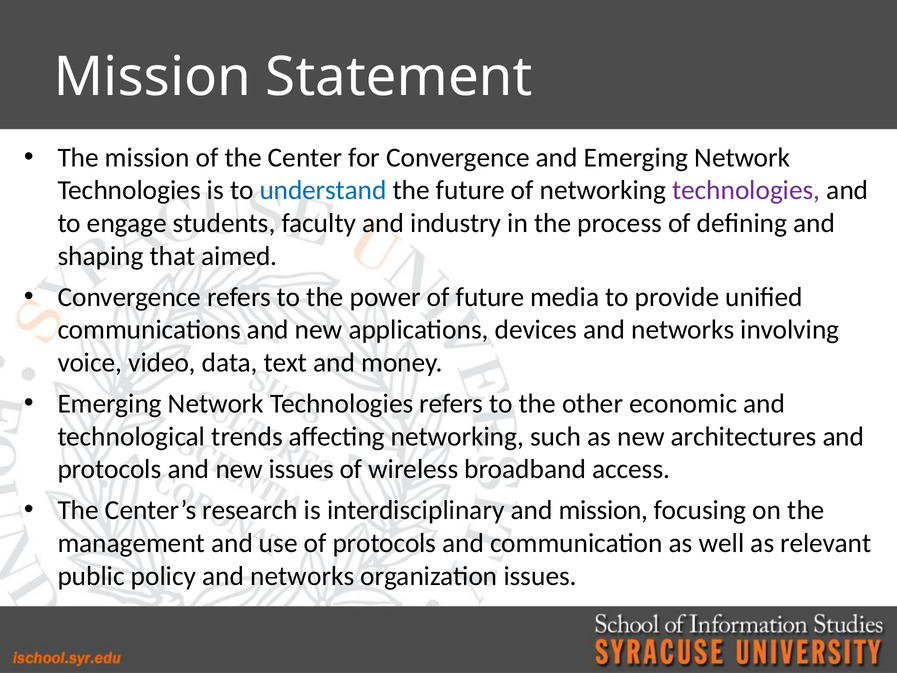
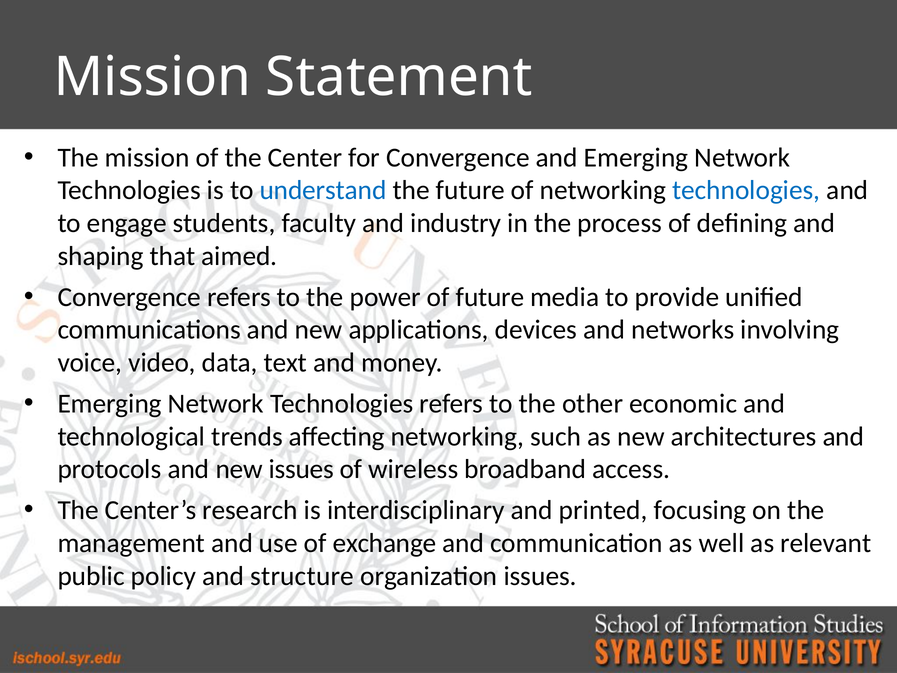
technologies colour: purple -> blue (746, 190)
and mission: mission -> printed (603, 510)
of protocols: protocols -> exchange (384, 543)
policy and networks: networks -> structure (302, 576)
